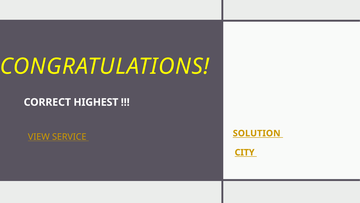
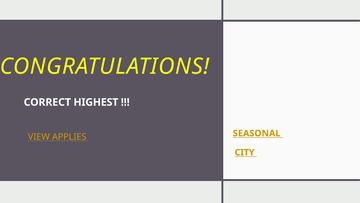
SOLUTION: SOLUTION -> SEASONAL (257, 133)
SERVICE: SERVICE -> APPLIES (69, 136)
